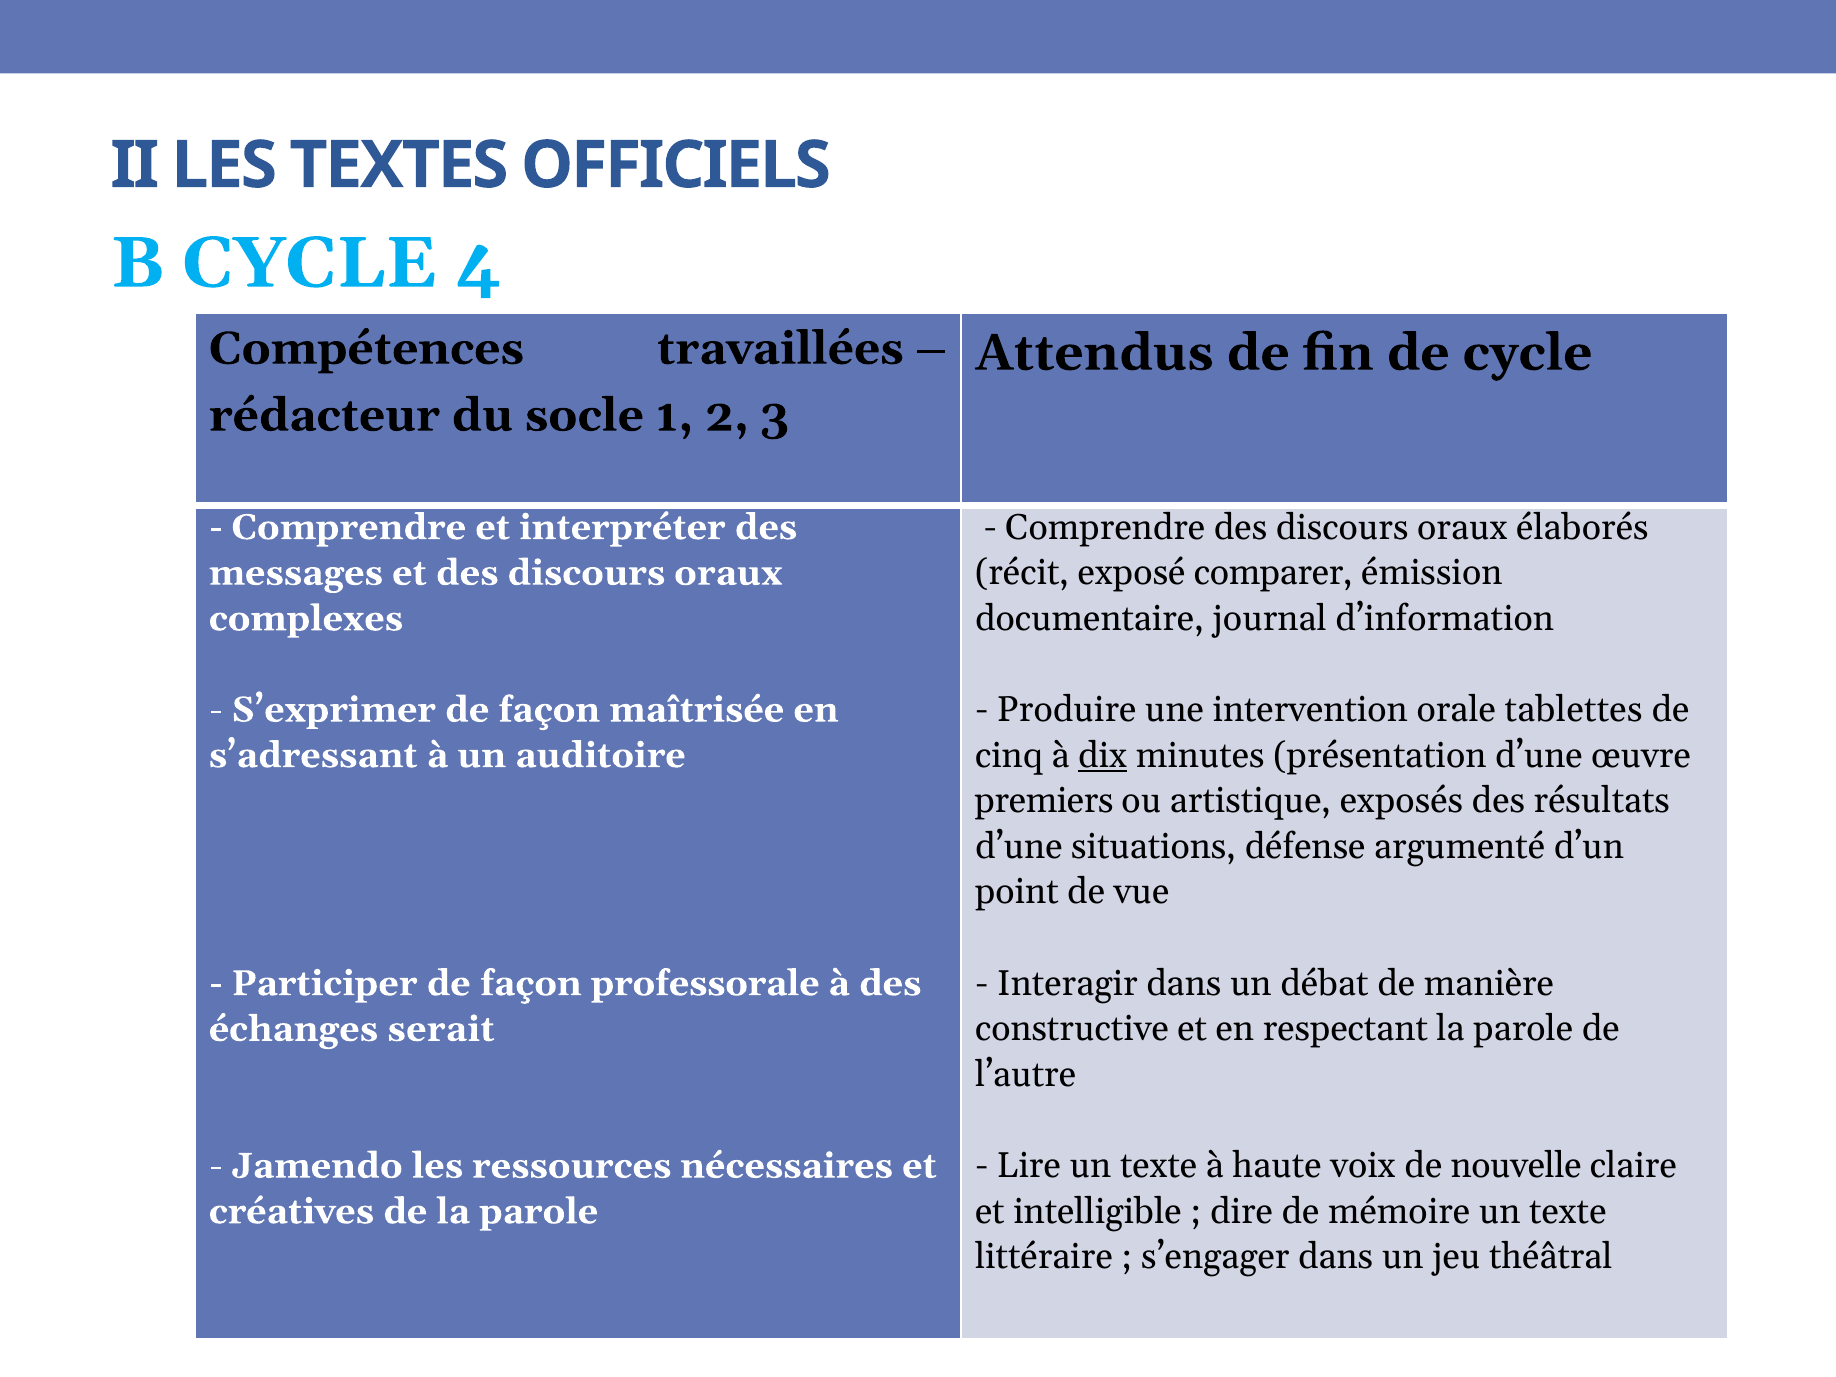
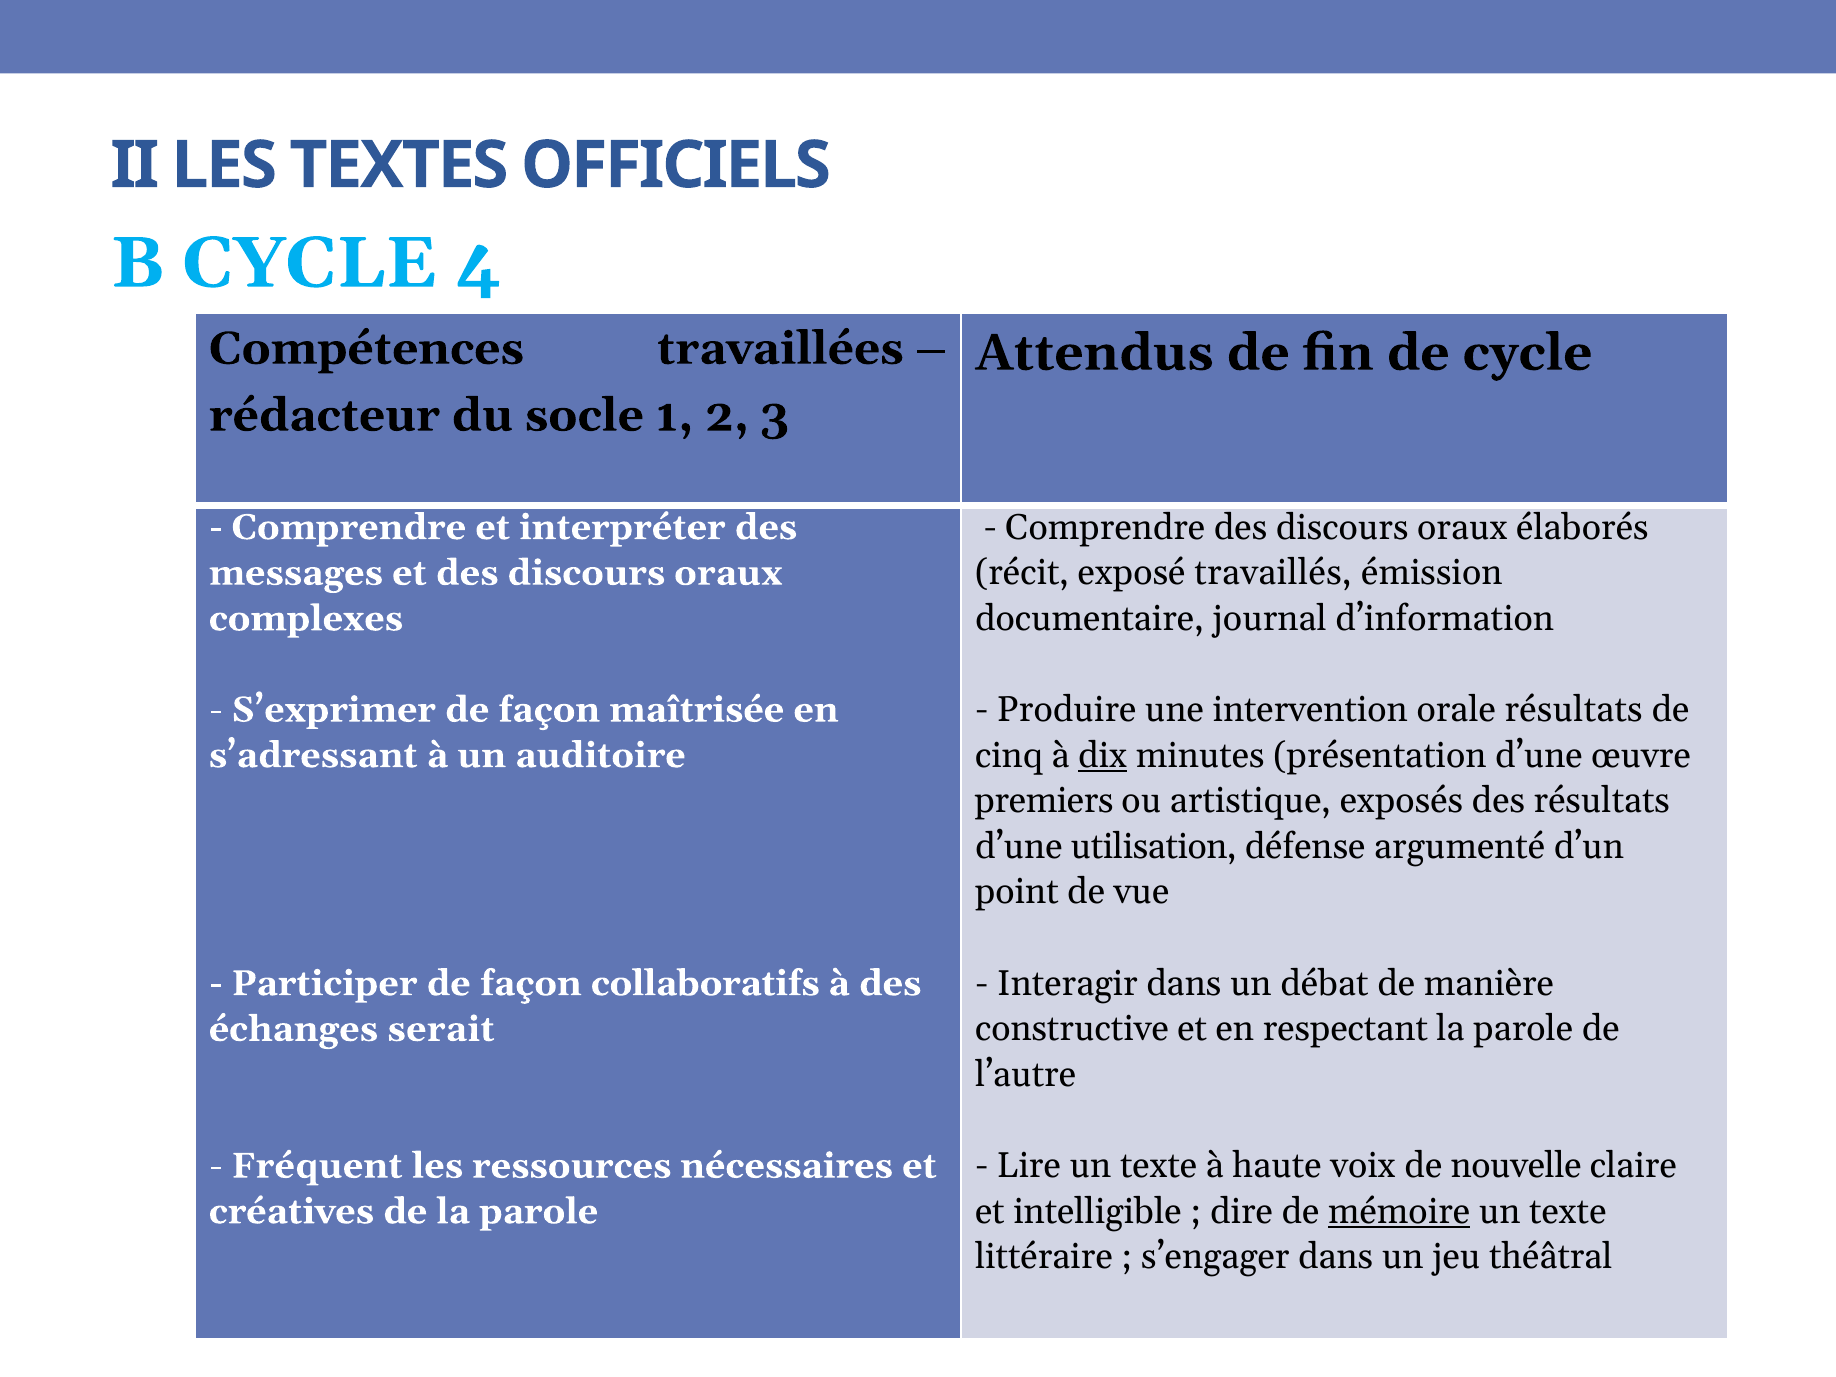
comparer: comparer -> travaillés (1273, 573)
orale tablettes: tablettes -> résultats (1574, 710)
situations: situations -> utilisation (1154, 847)
professorale: professorale -> collaboratifs (705, 983)
Jamendo: Jamendo -> Fréquent (317, 1166)
mémoire underline: none -> present (1399, 1211)
